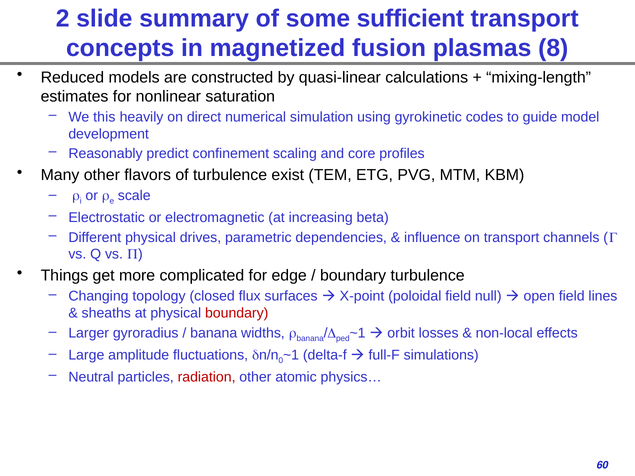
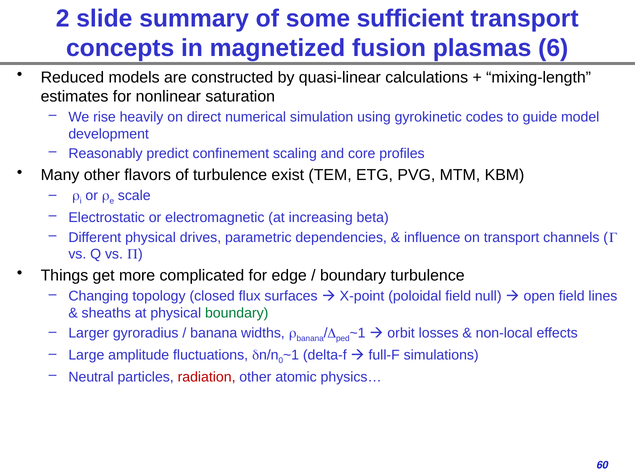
8: 8 -> 6 (553, 48)
this: this -> rise (104, 117)
boundary colour: red -> green (237, 313)
